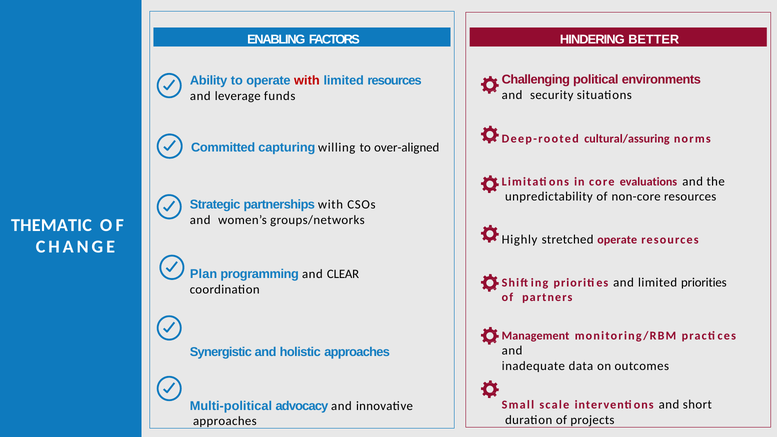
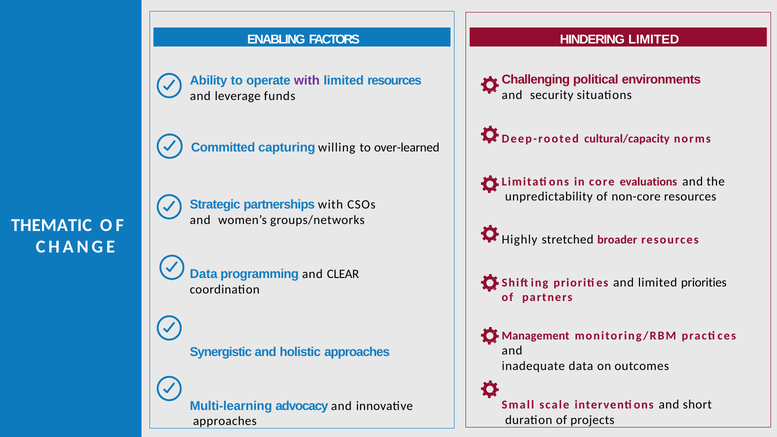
HINDERING BETTER: BETTER -> LIMITED (654, 40)
with colour: red -> purple (307, 81)
cultural/assuring: cultural/assuring -> cultural/capacity (627, 139)
over-aligned: over-aligned -> over-learned (407, 148)
stretched operate: operate -> broader (617, 240)
Plan: Plan -> Data (204, 274)
Multi-political: Multi-political -> Multi-learning (231, 406)
